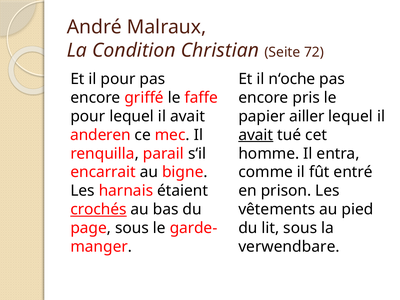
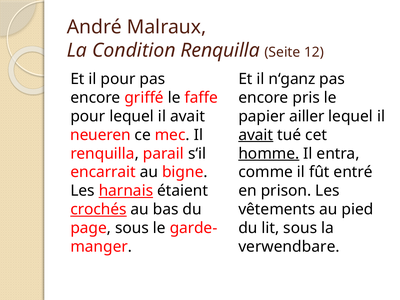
Condition Christian: Christian -> Renquilla (220, 50)
72: 72 -> 12 (314, 52)
n‘oche: n‘oche -> n‘ganz (292, 79)
anderen: anderen -> neueren (101, 135)
homme underline: none -> present (269, 154)
harnais underline: none -> present (126, 191)
